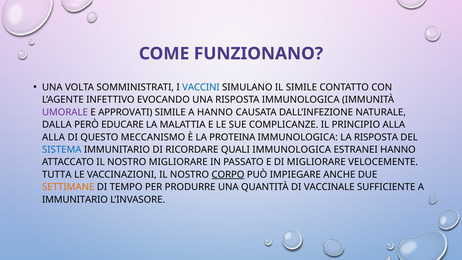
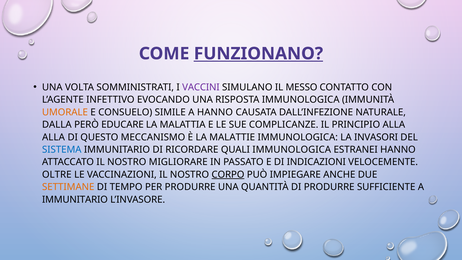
FUNZIONANO underline: none -> present (258, 54)
VACCINI colour: blue -> purple (201, 87)
IL SIMILE: SIMILE -> MESSO (301, 87)
UMORALE colour: purple -> orange (65, 112)
APPROVATI: APPROVATI -> CONSUELO (125, 112)
PROTEINA: PROTEINA -> MALATTIE (232, 137)
LA RISPOSTA: RISPOSTA -> INVASORI (376, 137)
DI MIGLIORARE: MIGLIORARE -> INDICAZIONI (316, 162)
TUTTA: TUTTA -> OLTRE (57, 175)
DI VACCINALE: VACCINALE -> PRODURRE (329, 187)
